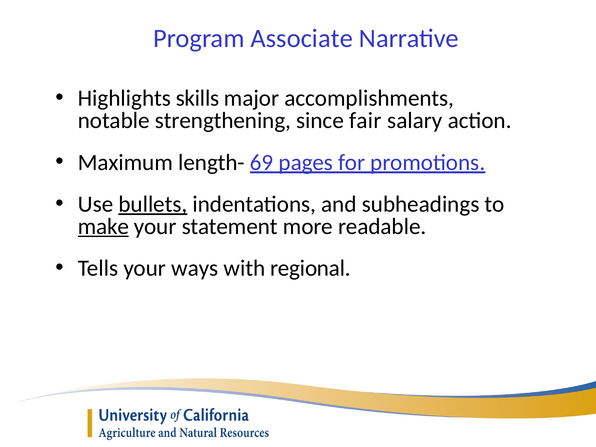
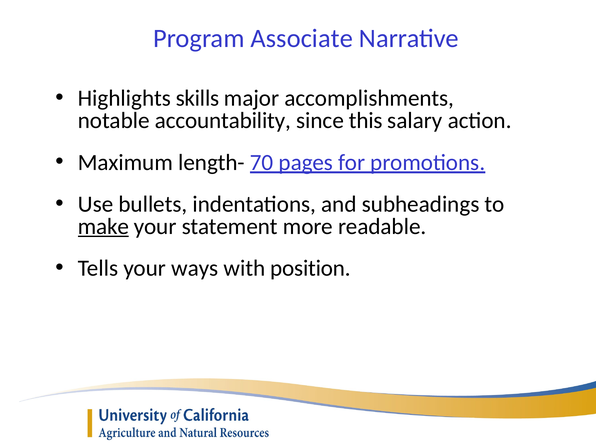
strengthening: strengthening -> accountability (223, 121)
fair: fair -> this (366, 121)
69: 69 -> 70 (262, 162)
bullets underline: present -> none (153, 204)
regional: regional -> position (310, 268)
